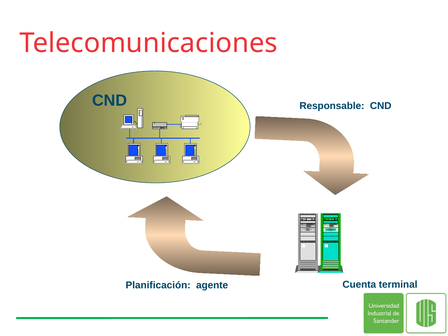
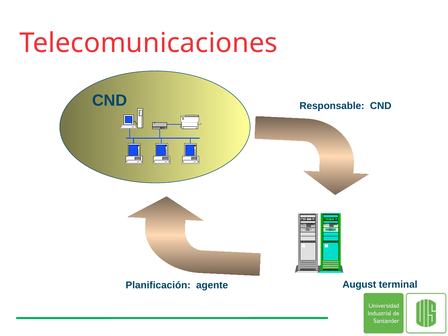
Cuenta: Cuenta -> August (359, 285)
